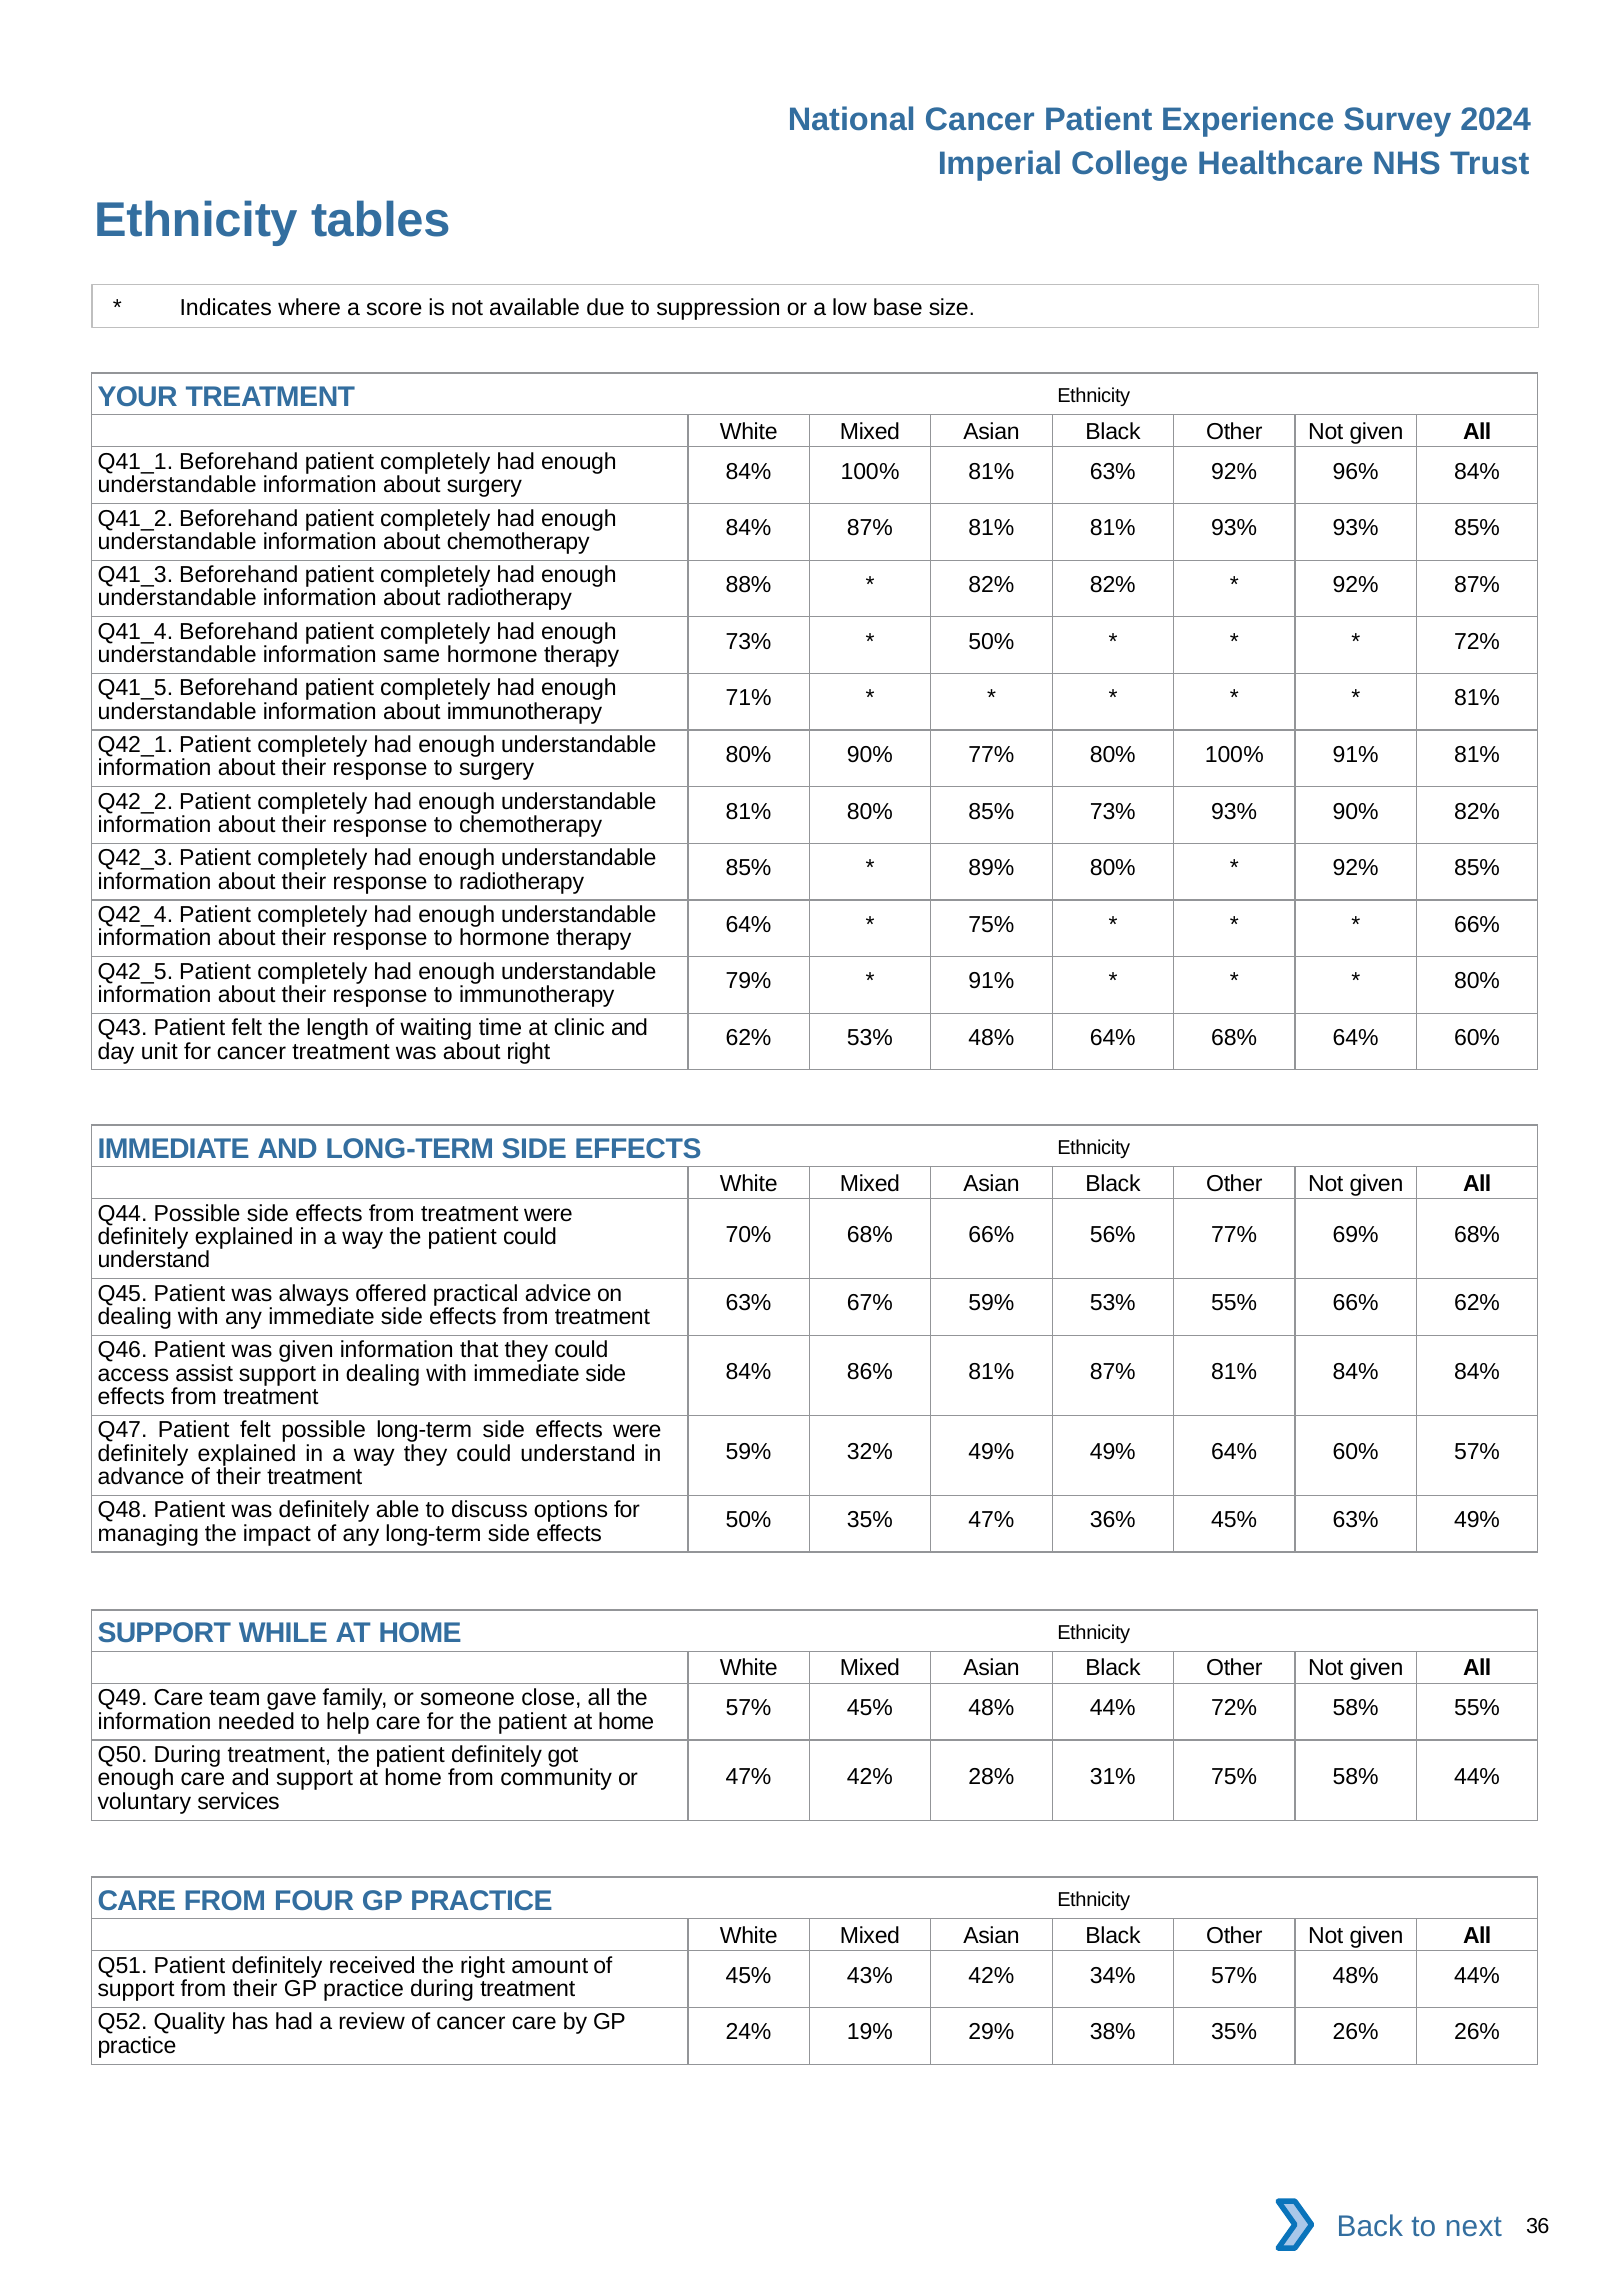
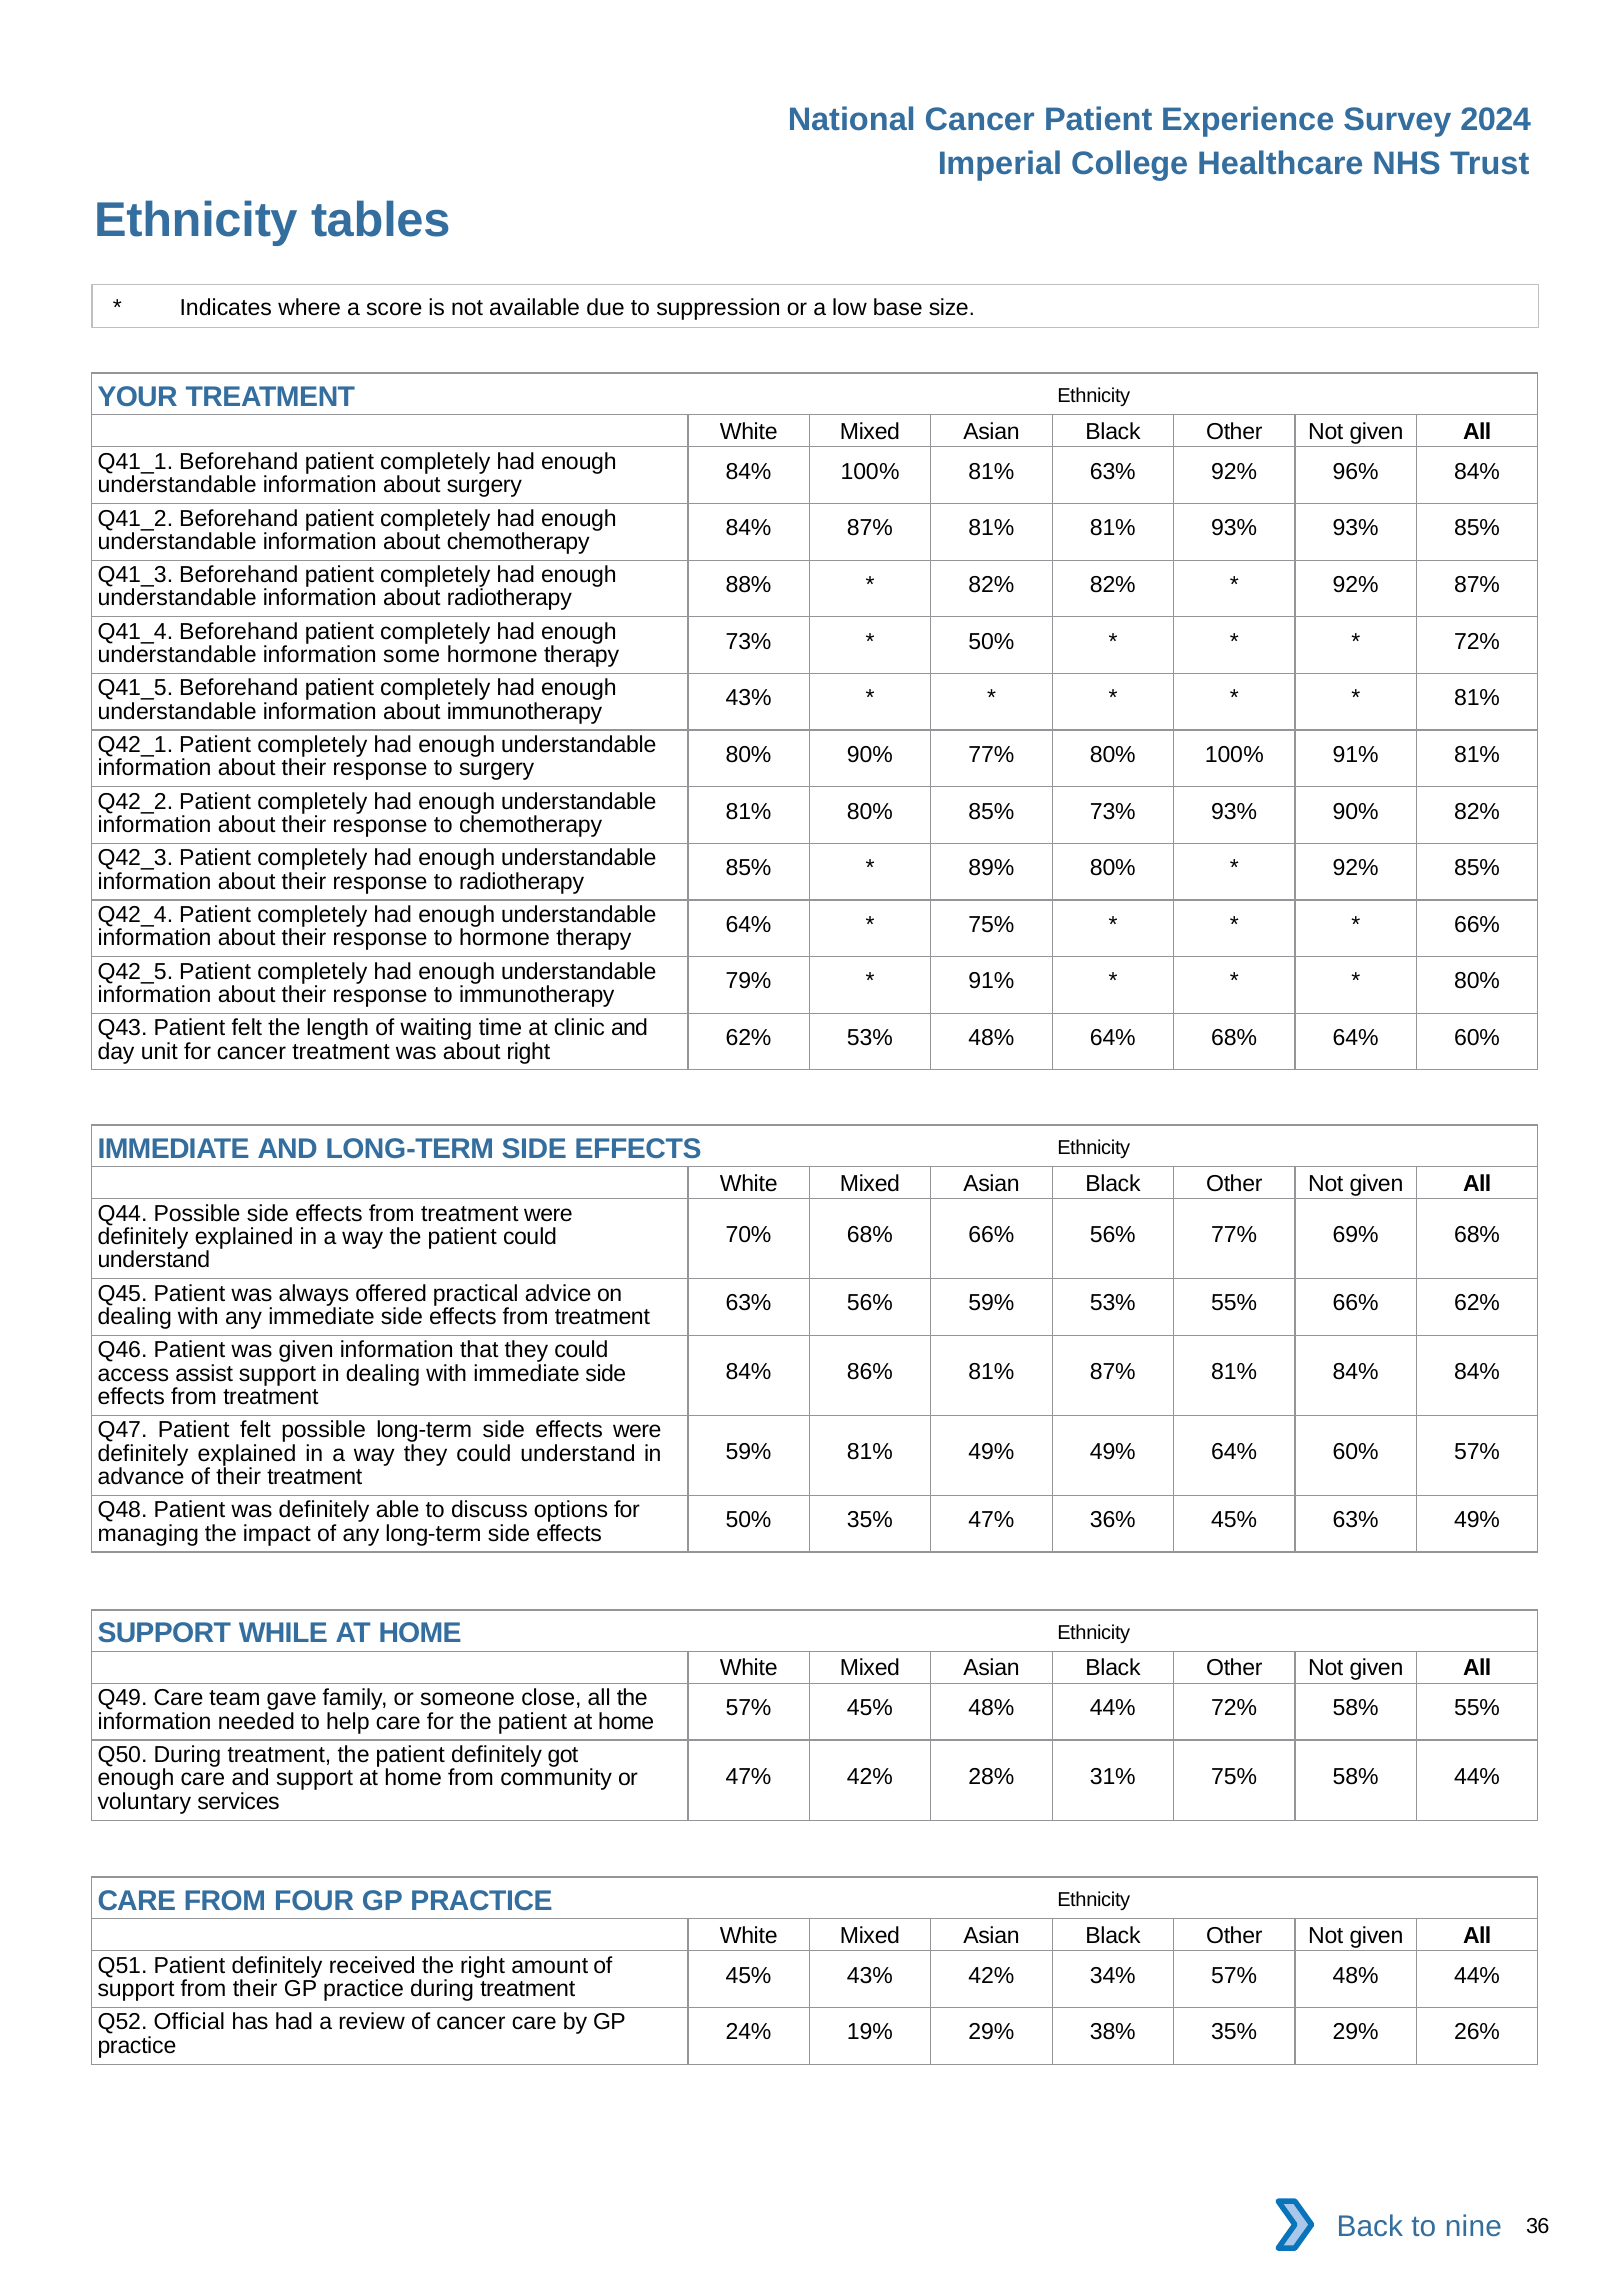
same: same -> some (412, 655)
71%: 71% -> 43% (749, 698)
63% 67%: 67% -> 56% (870, 1303)
59% 32%: 32% -> 81% (870, 1451)
Quality: Quality -> Official (189, 2022)
35% 26%: 26% -> 29% (1356, 2032)
next: next -> nine (1473, 2226)
